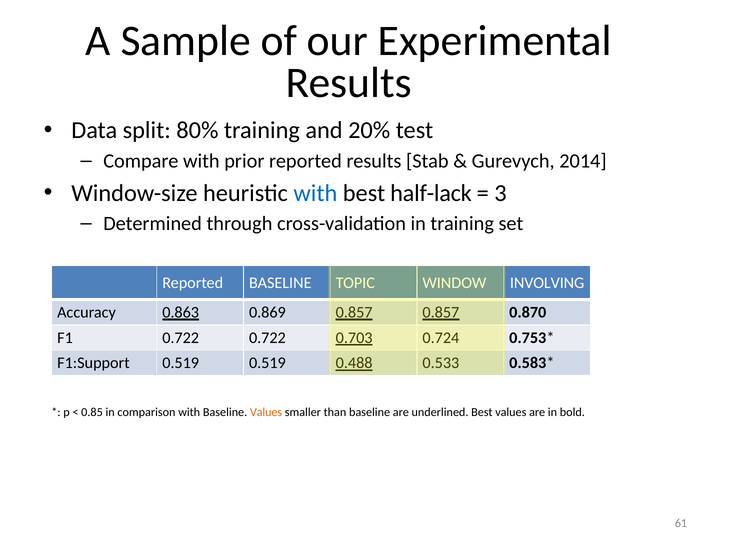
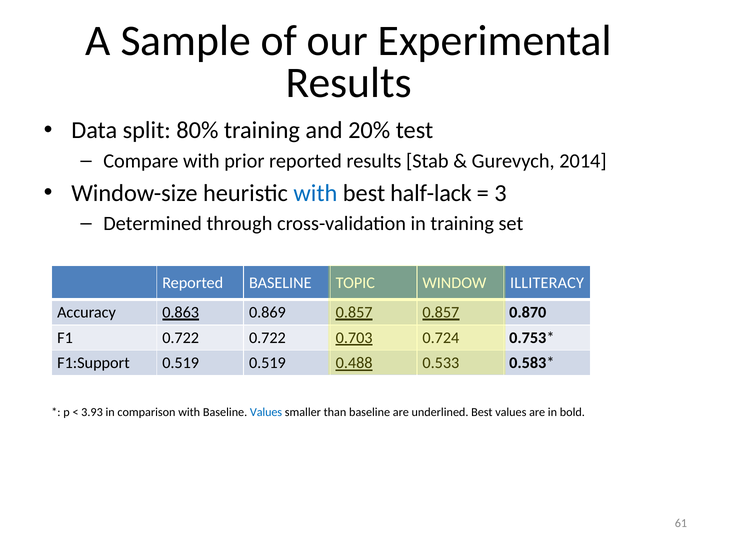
INVOLVING: INVOLVING -> ILLITERACY (547, 283)
0.85: 0.85 -> 3.93 (92, 413)
Values colour: orange -> blue (266, 413)
